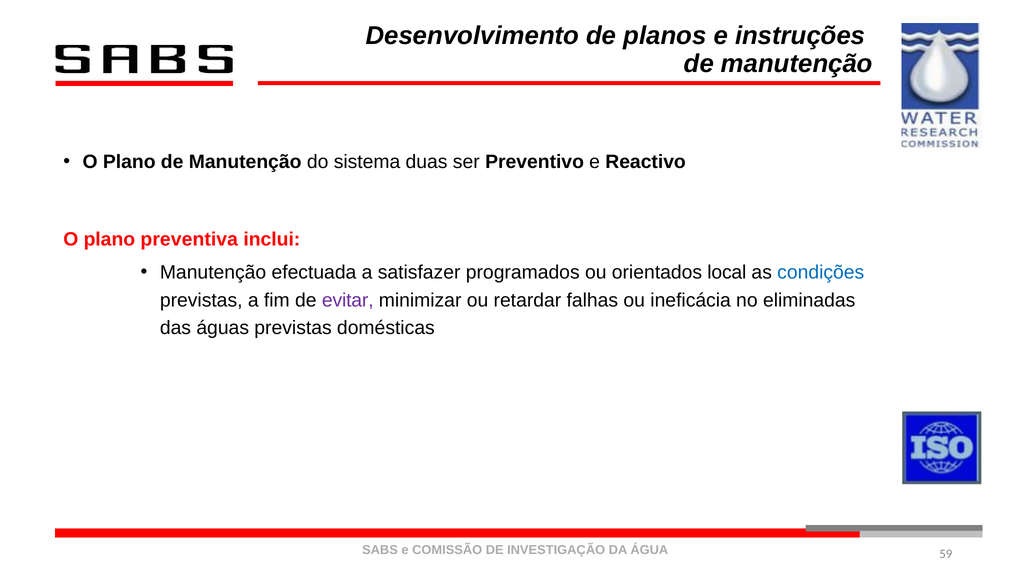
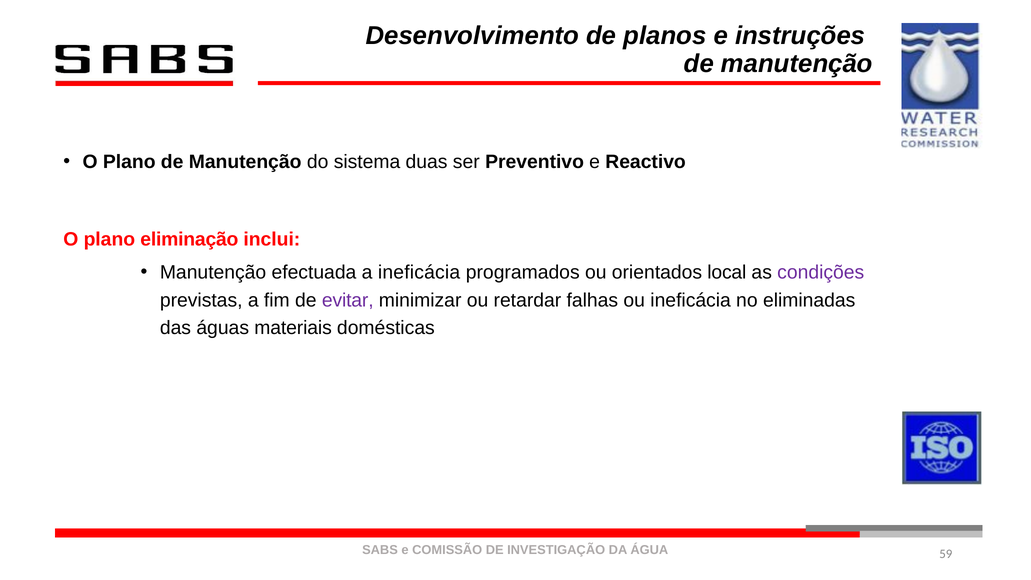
preventiva: preventiva -> eliminação (189, 239)
a satisfazer: satisfazer -> ineficácia (419, 272)
condições colour: blue -> purple (821, 272)
águas previstas: previstas -> materiais (293, 328)
